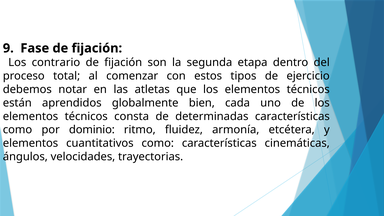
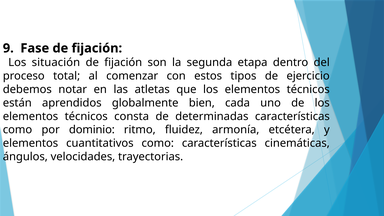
contrario: contrario -> situación (56, 63)
